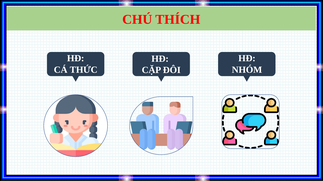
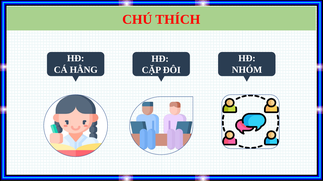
THỨC: THỨC -> HẰNG (84, 70)
